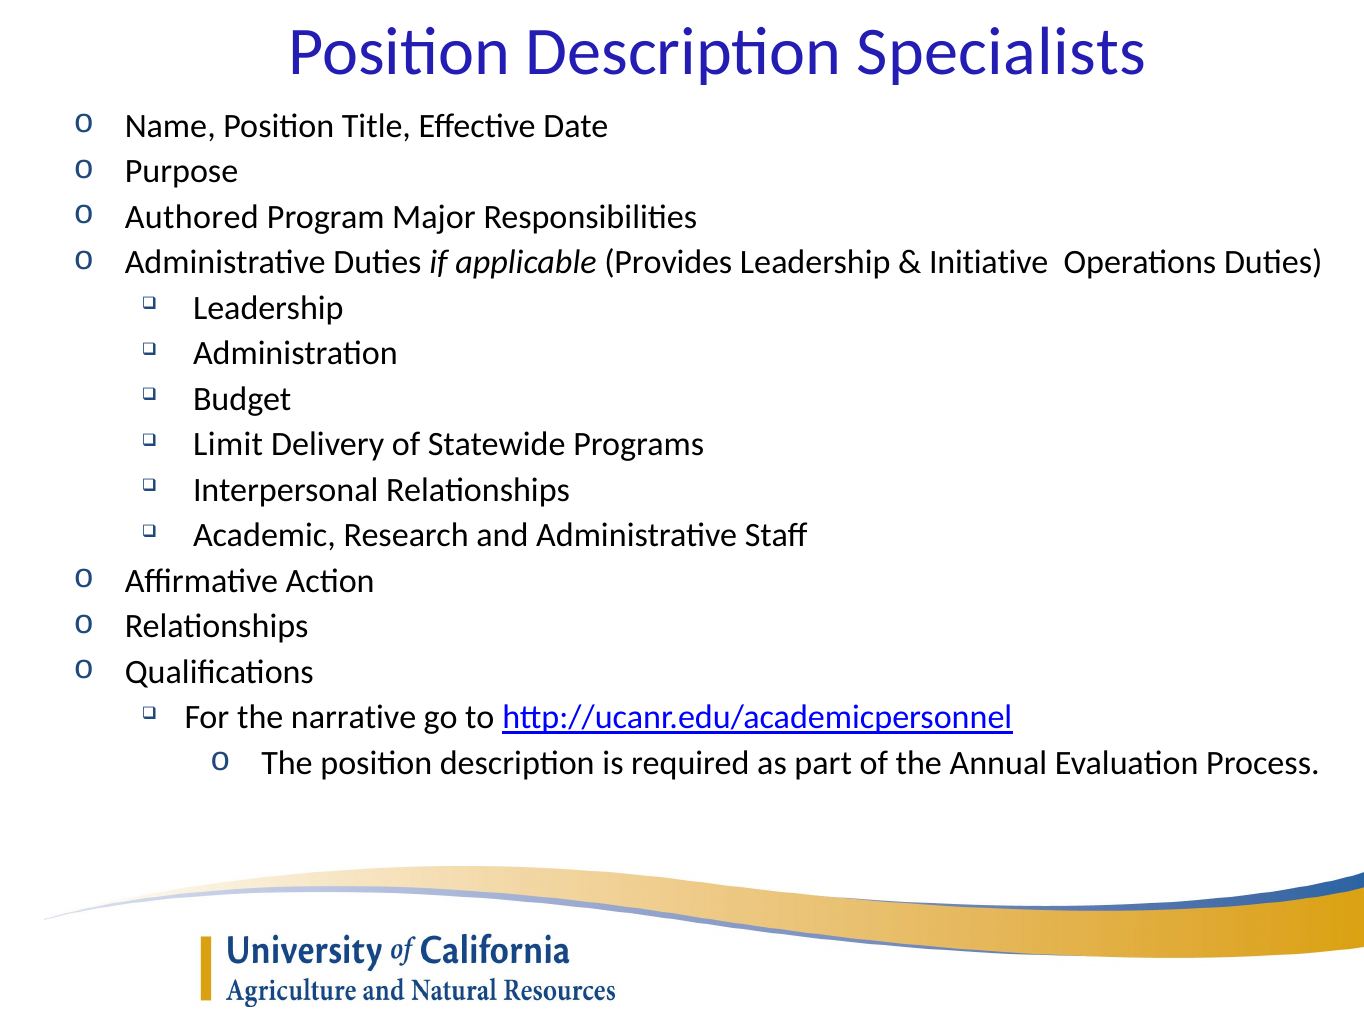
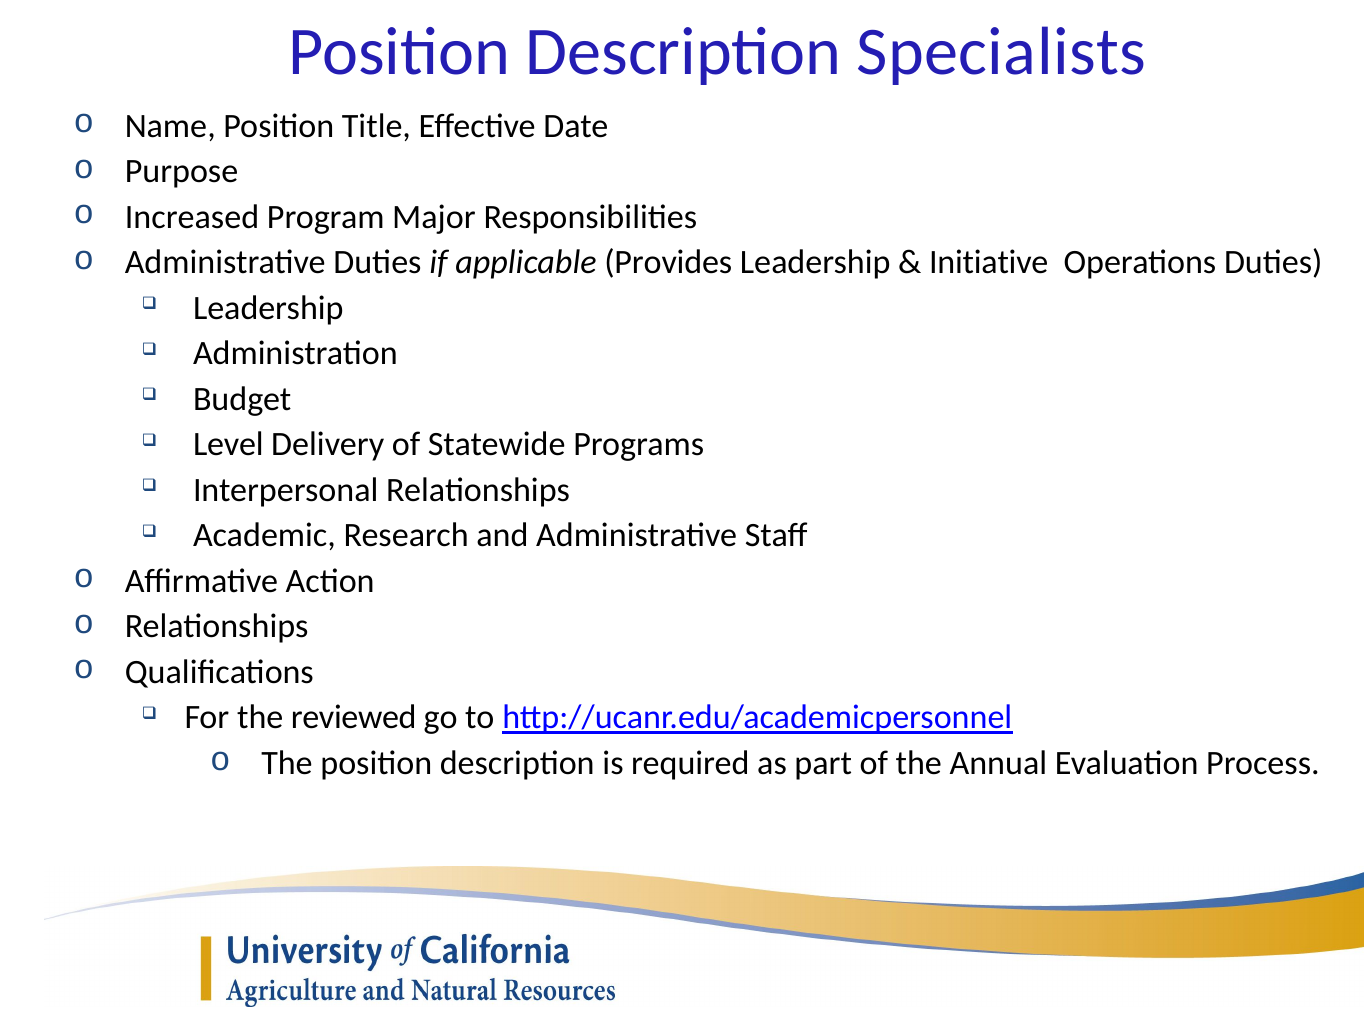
Authored: Authored -> Increased (192, 217)
Limit: Limit -> Level (228, 445)
narrative: narrative -> reviewed (354, 717)
